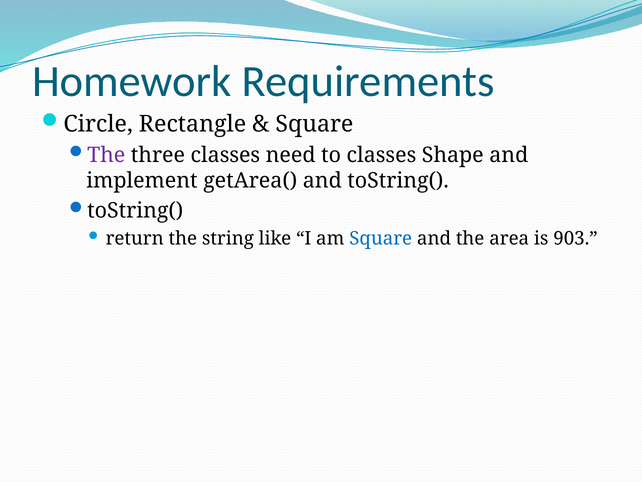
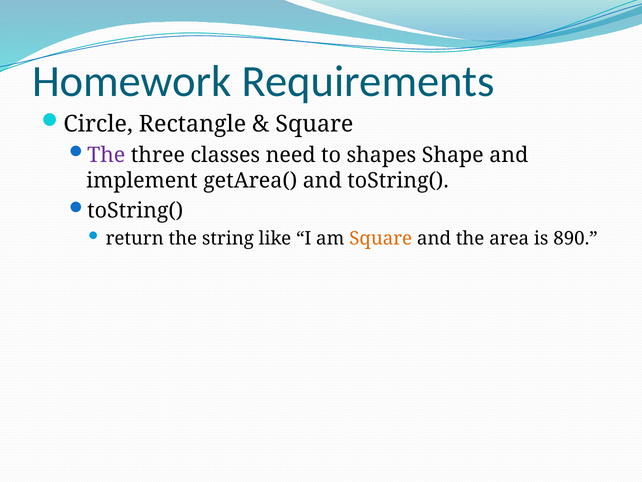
to classes: classes -> shapes (381, 155)
Square colour: blue -> orange (381, 238)
903: 903 -> 890 (576, 238)
